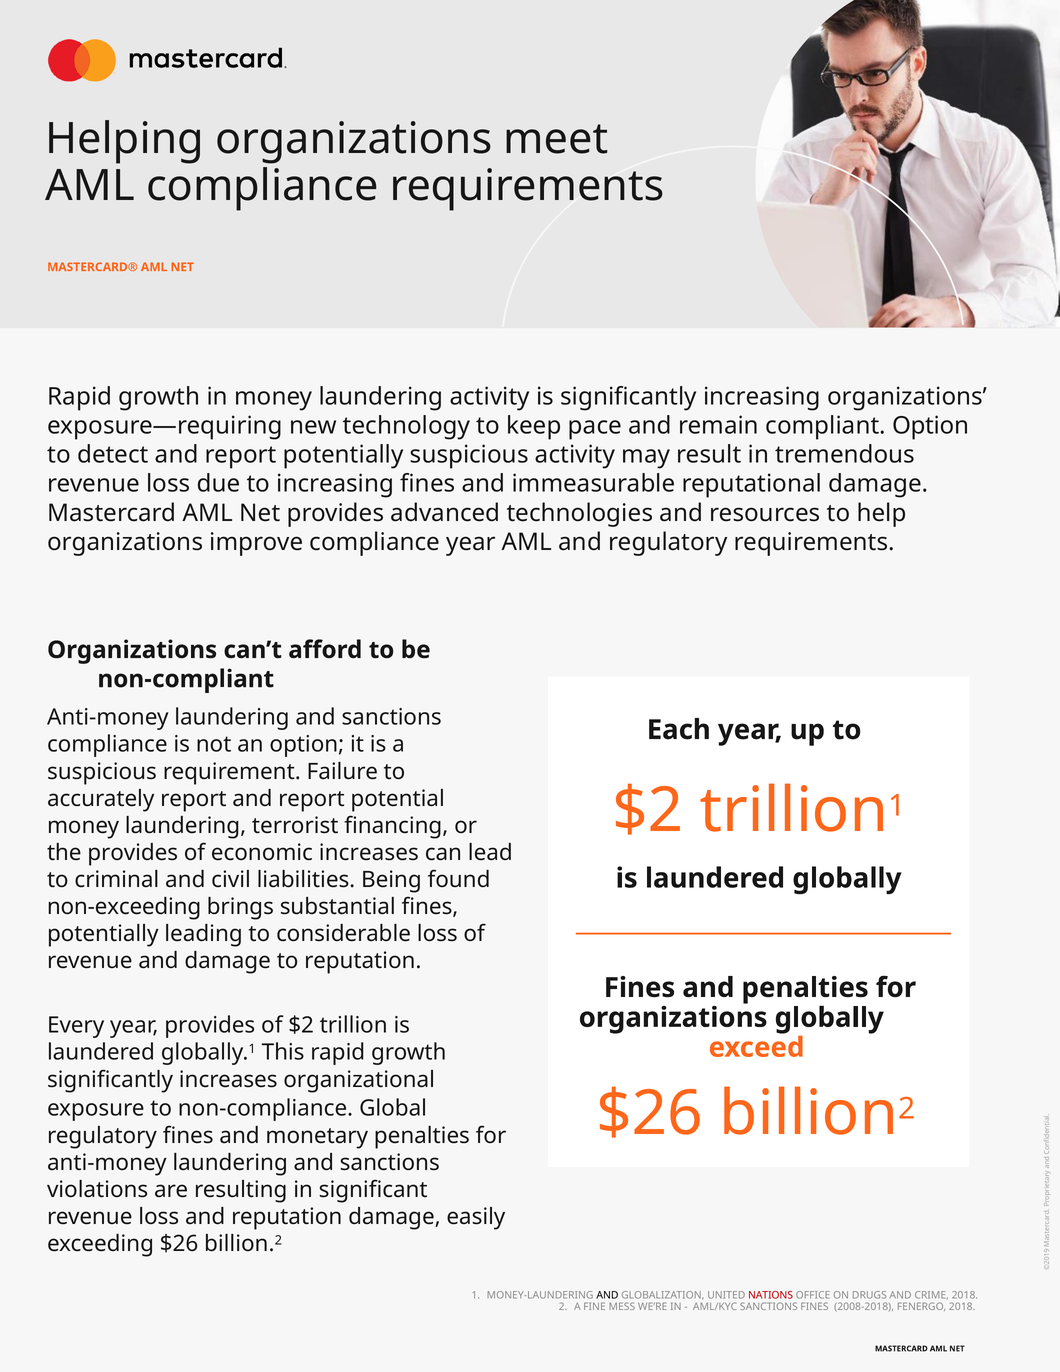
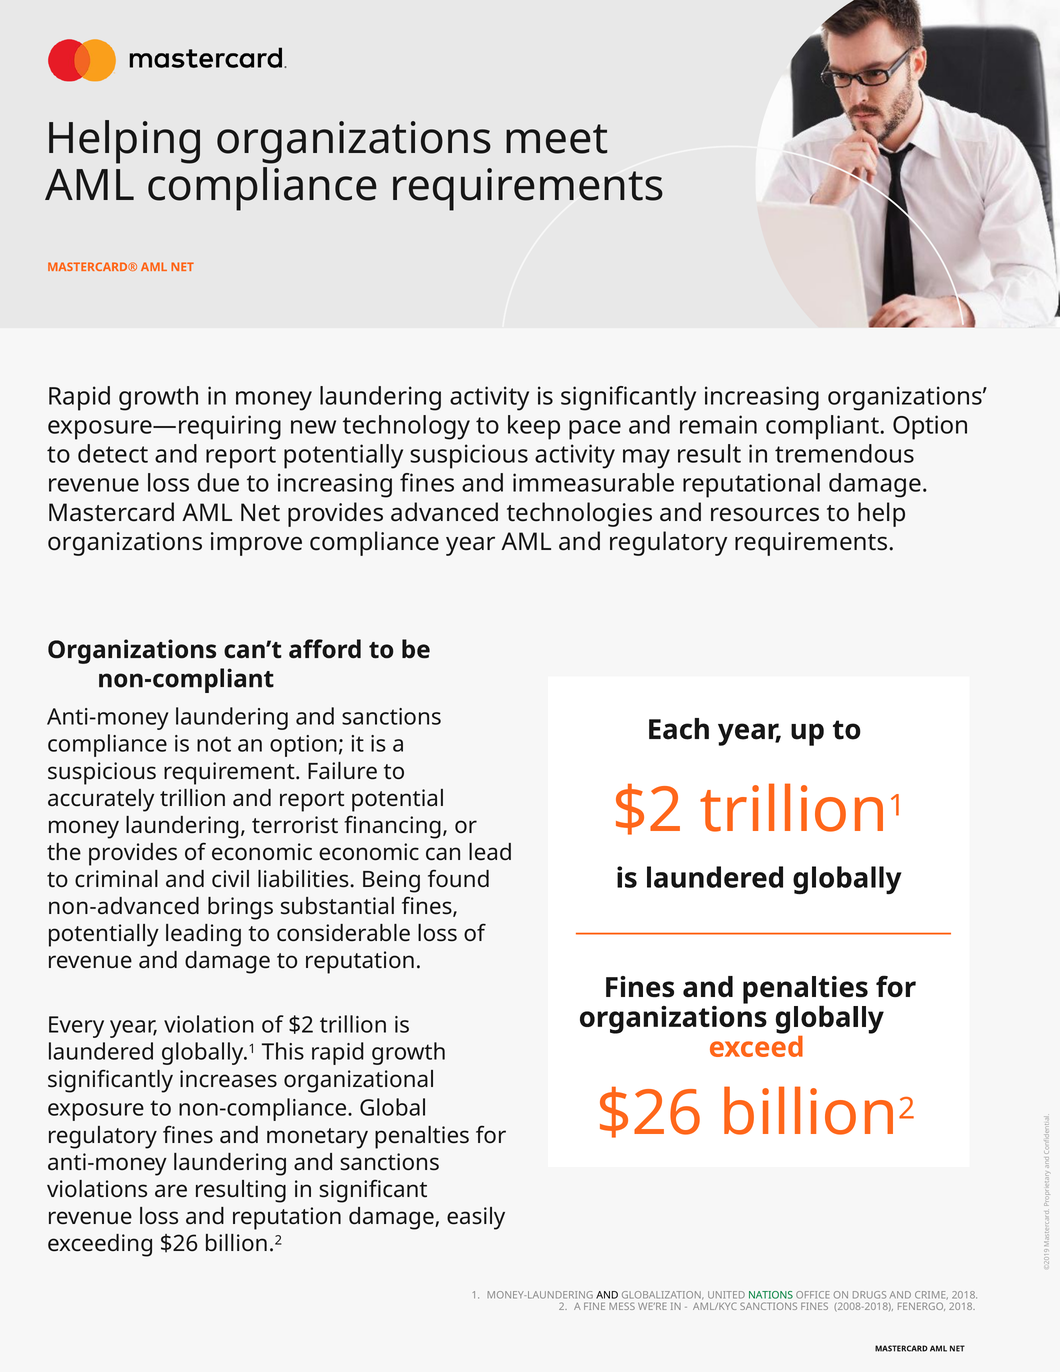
accurately report: report -> trillion (193, 799)
economic increases: increases -> economic (369, 853)
non-exceeding: non-exceeding -> non-advanced (124, 907)
year provides: provides -> violation (210, 1025)
NATIONS colour: red -> green (771, 1295)
